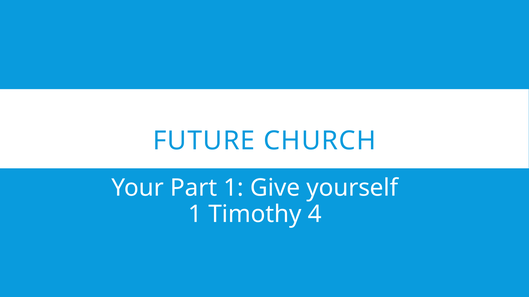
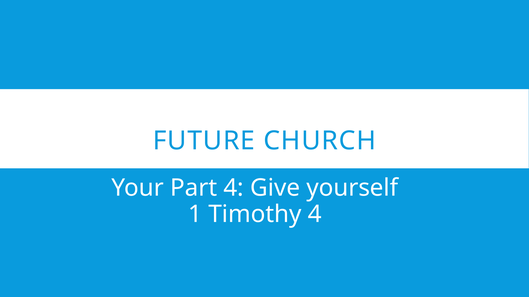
Part 1: 1 -> 4 (234, 188)
